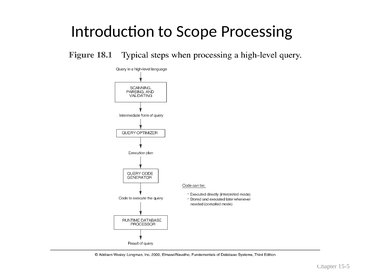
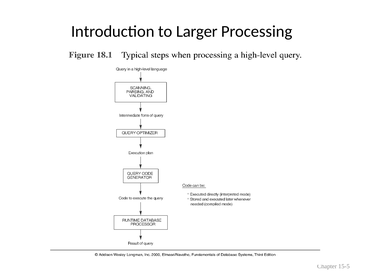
Scope: Scope -> Larger (197, 31)
